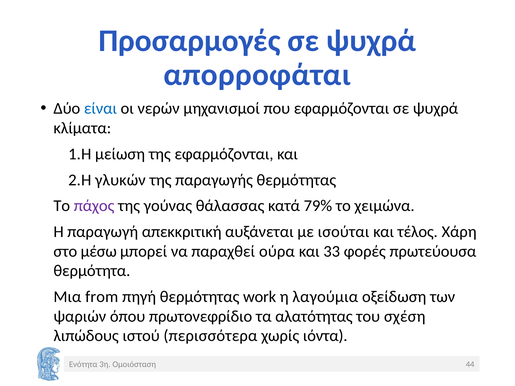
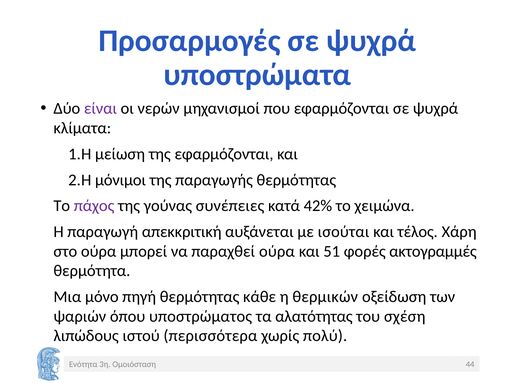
απορροφάται: απορροφάται -> υποστρώματα (257, 75)
είναι colour: blue -> purple (100, 109)
γλυκών: γλυκών -> μόνιμοι (120, 180)
θάλασσας: θάλασσας -> συνέπειες (230, 206)
79%: 79% -> 42% (318, 206)
στο μέσω: μέσω -> ούρα (99, 251)
33: 33 -> 51 (332, 251)
πρωτεύουσα: πρωτεύουσα -> ακτογραμμές (433, 251)
from: from -> μόνο (102, 297)
work: work -> κάθε (260, 297)
λαγούμια: λαγούμια -> θερμικών (325, 297)
πρωτονεφρίδιο: πρωτονεφρίδιο -> υποστρώματος (201, 316)
ιόντα: ιόντα -> πολύ (325, 336)
